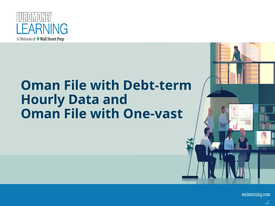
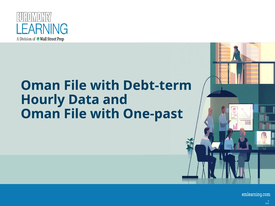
One-vast: One-vast -> One-past (153, 114)
